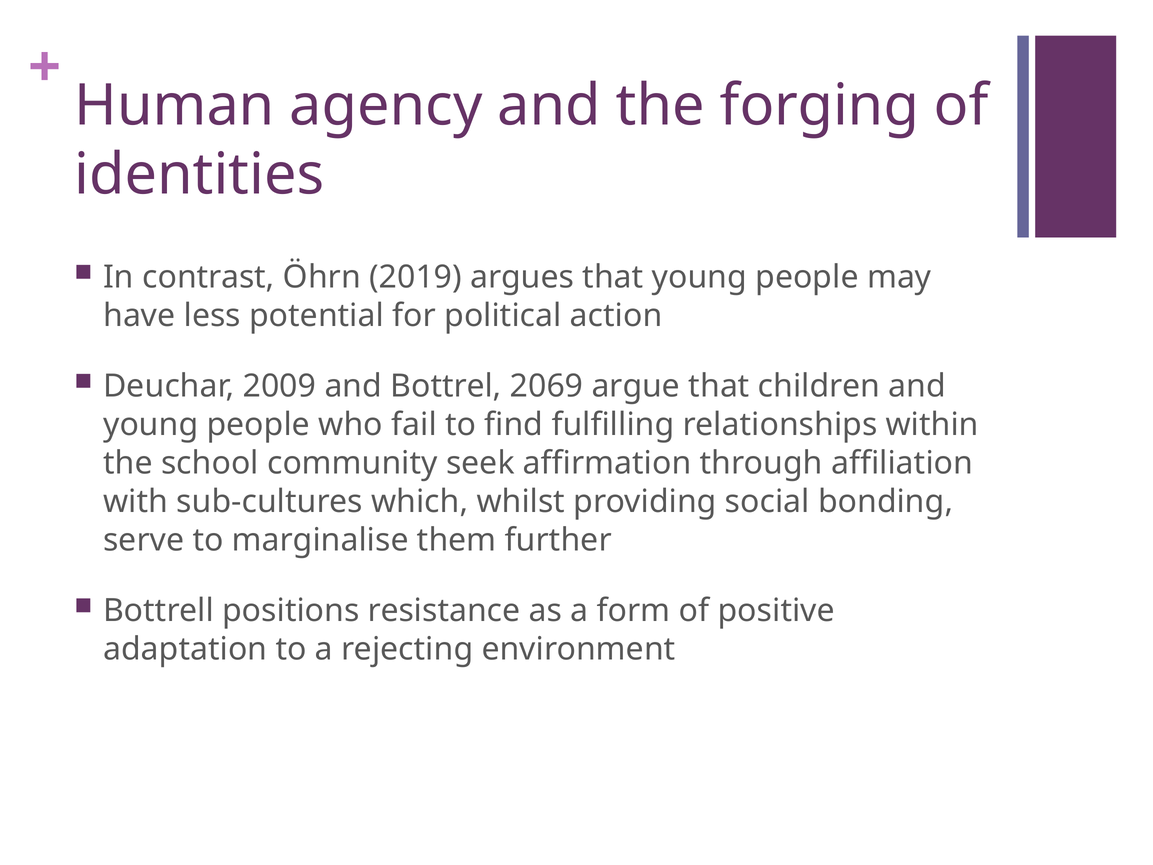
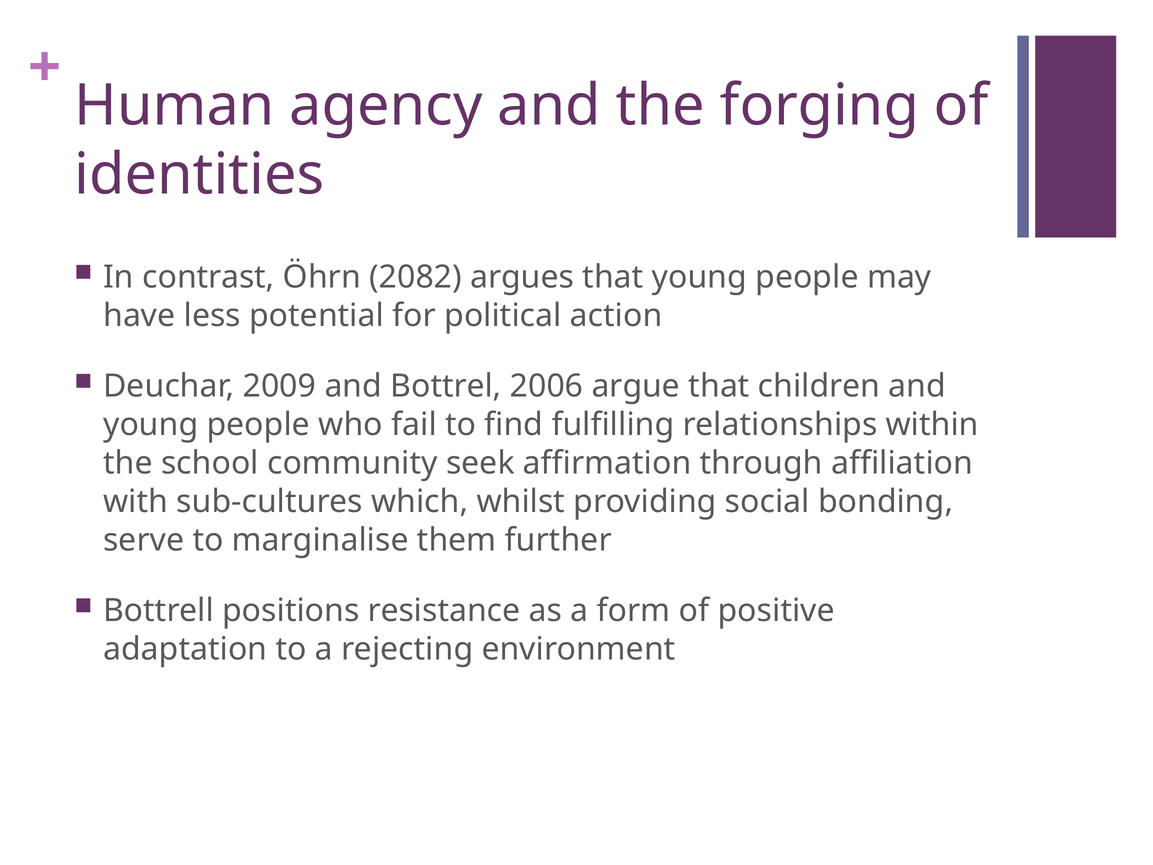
2019: 2019 -> 2082 (415, 277)
2069: 2069 -> 2006 (547, 386)
